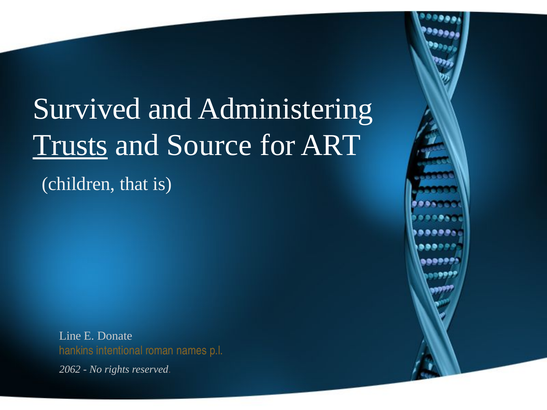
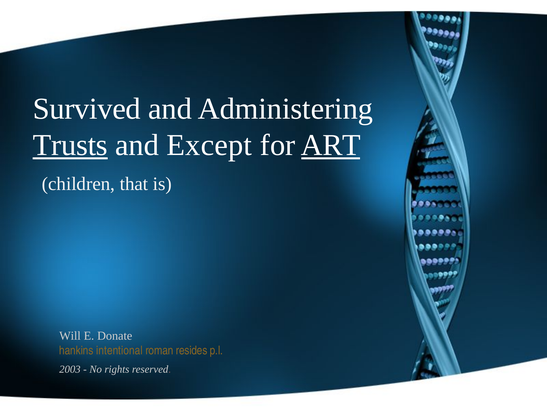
Source: Source -> Except (209, 145)
ART underline: none -> present (331, 145)
Line: Line -> Will (70, 336)
names: names -> resides (192, 351)
2062: 2062 -> 2003 (70, 370)
